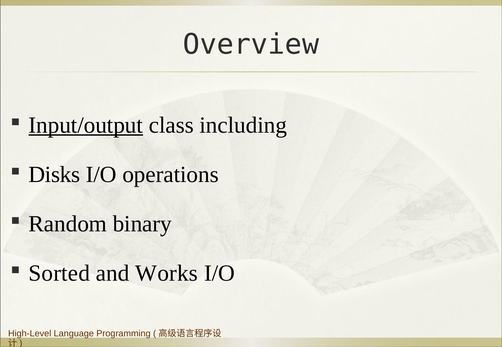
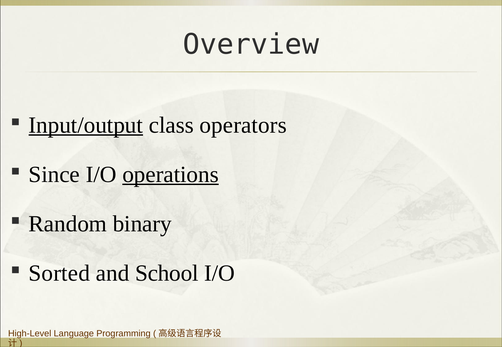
including: including -> operators (243, 125)
Disks: Disks -> Since (54, 175)
operations underline: none -> present (171, 175)
Works: Works -> School (167, 274)
